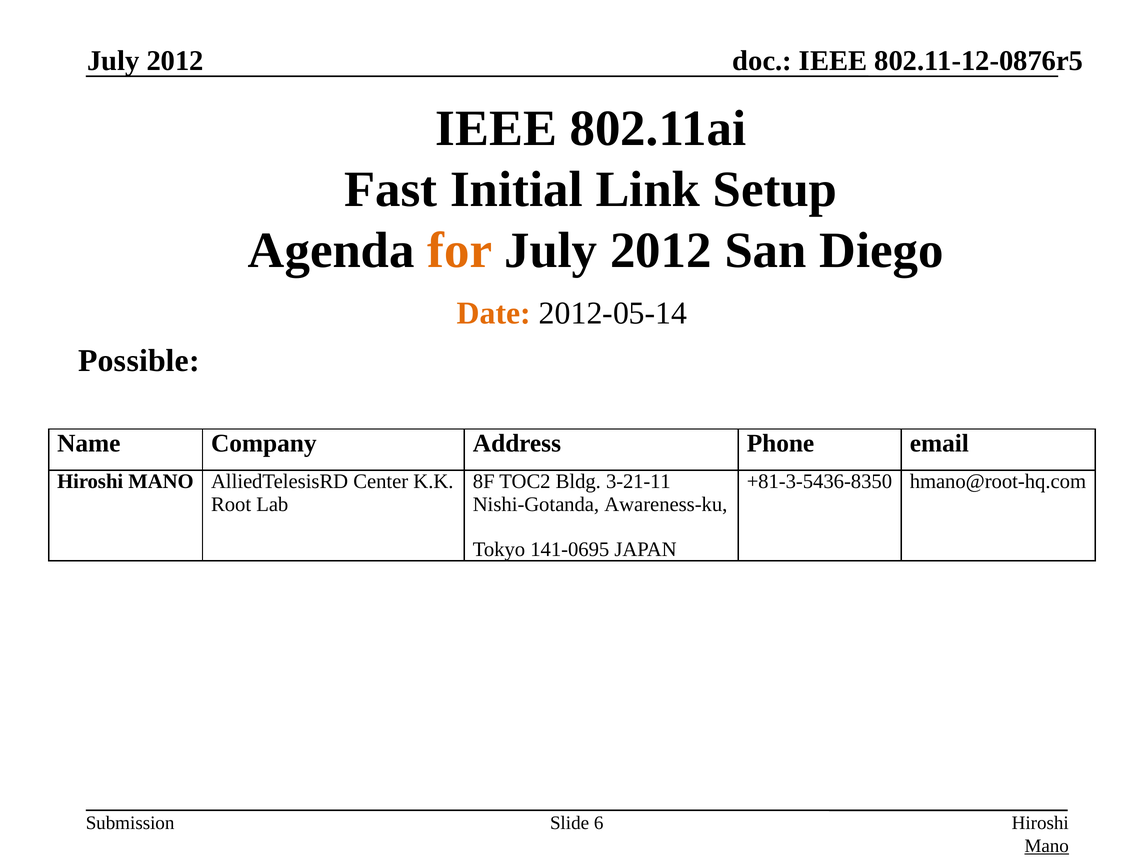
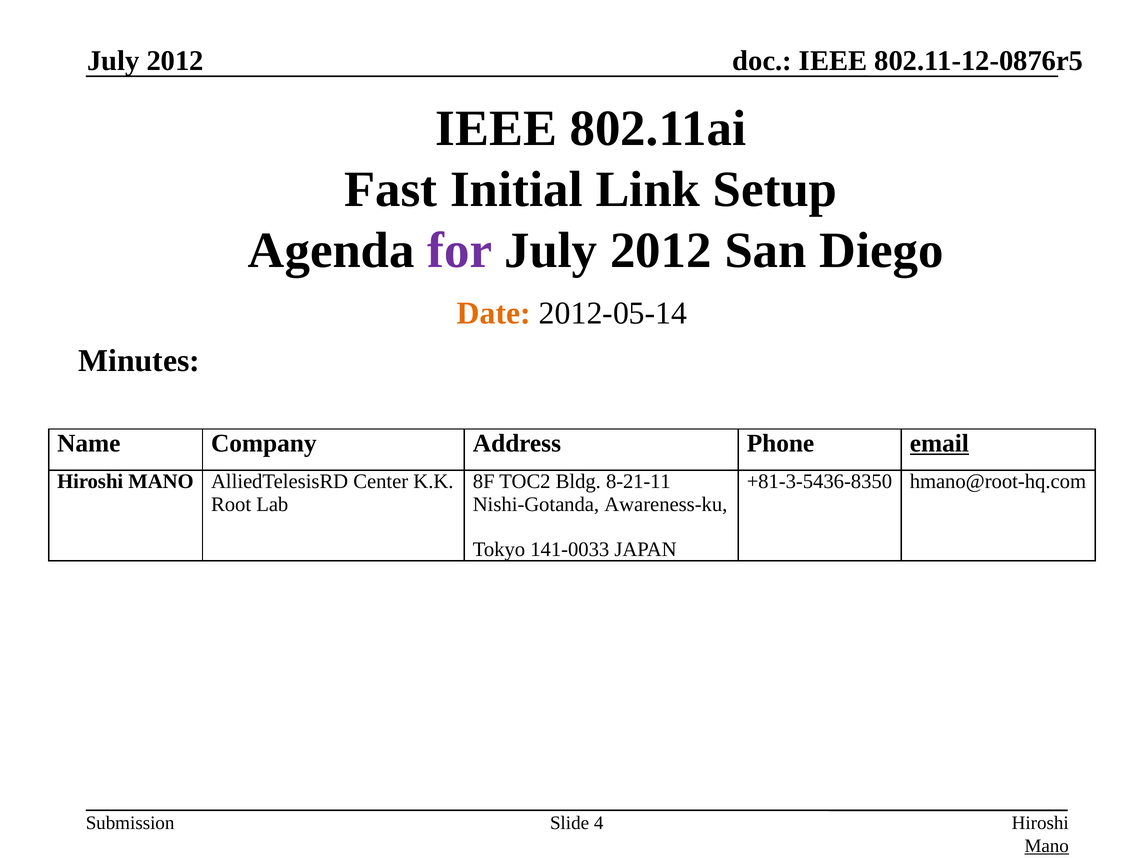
for colour: orange -> purple (460, 250)
Possible: Possible -> Minutes (139, 361)
email underline: none -> present (939, 443)
3-21-11: 3-21-11 -> 8-21-11 (638, 482)
141-0695: 141-0695 -> 141-0033 (570, 550)
6: 6 -> 4 (599, 823)
